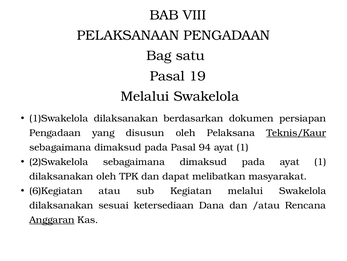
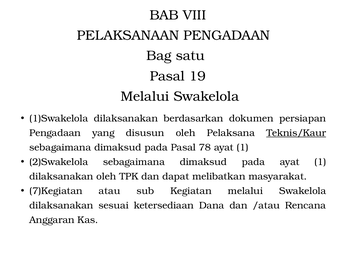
94: 94 -> 78 (205, 147)
6)Kegiatan: 6)Kegiatan -> 7)Kegiatan (56, 190)
Anggaran underline: present -> none (52, 219)
